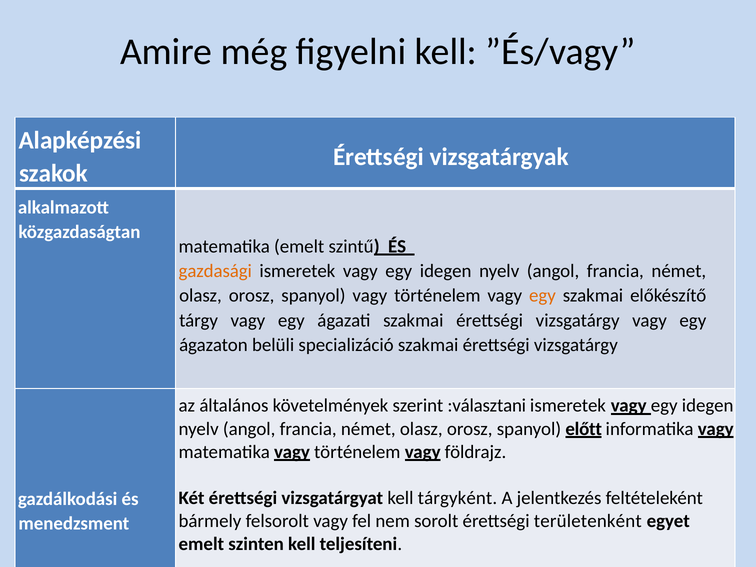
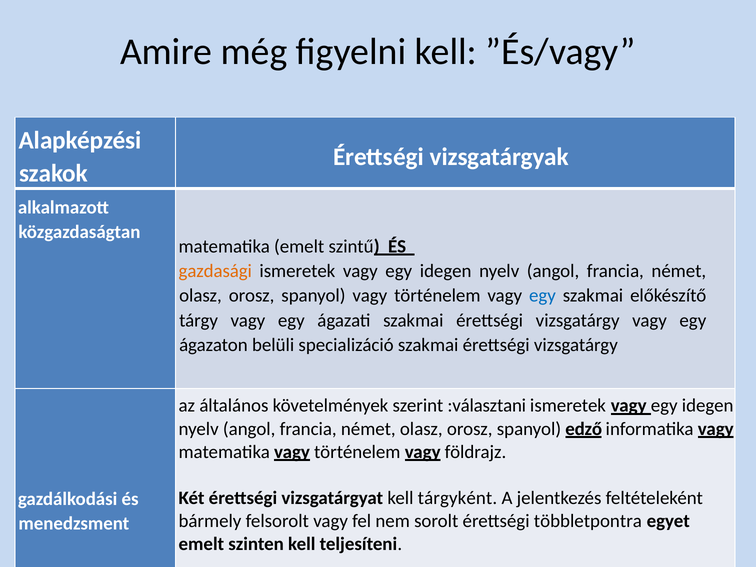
egy colour: orange -> blue (542, 296)
előtt: előtt -> edző (584, 429)
területenként: területenként -> többletpontra (588, 521)
